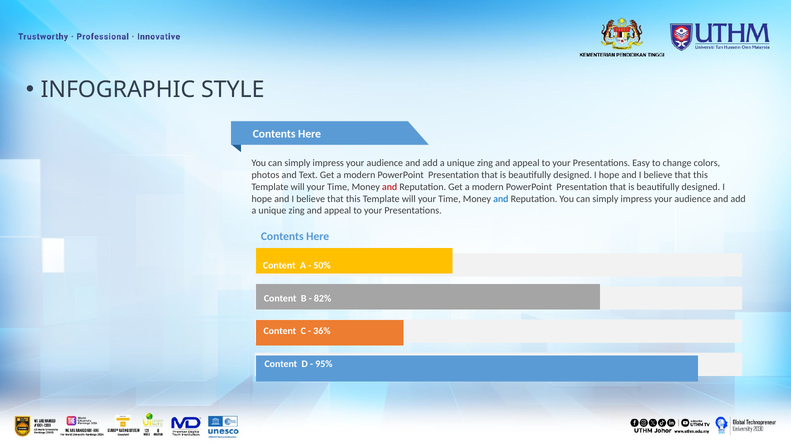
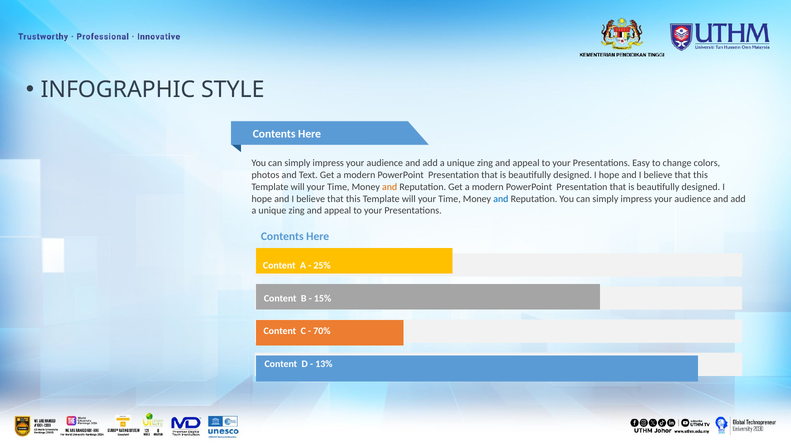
and colour: red -> orange (390, 187)
50%: 50% -> 25% (322, 266)
82%: 82% -> 15% (323, 298)
36%: 36% -> 70% (322, 331)
95%: 95% -> 13% (324, 364)
